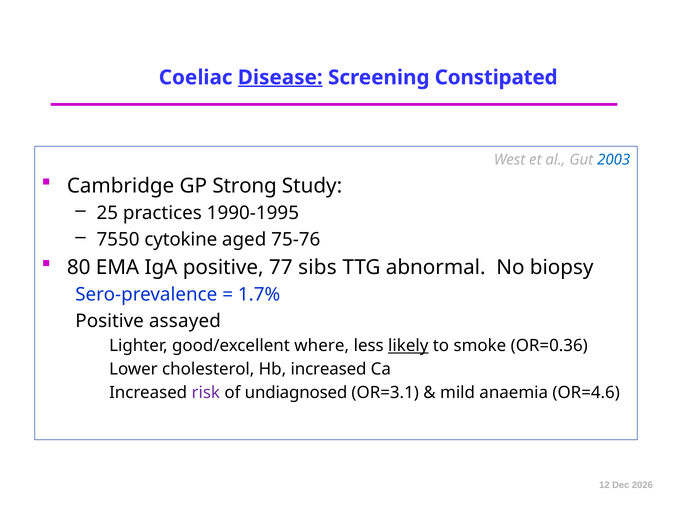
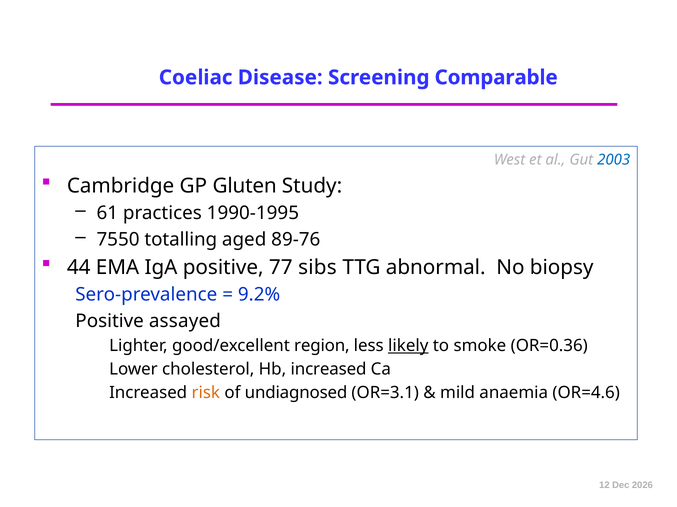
Disease underline: present -> none (280, 78)
Constipated: Constipated -> Comparable (496, 78)
Strong: Strong -> Gluten (245, 186)
25: 25 -> 61 (107, 213)
cytokine: cytokine -> totalling (181, 240)
75-76: 75-76 -> 89-76 (296, 240)
80: 80 -> 44 (79, 268)
1.7%: 1.7% -> 9.2% (259, 295)
where: where -> region (322, 346)
risk colour: purple -> orange (206, 393)
